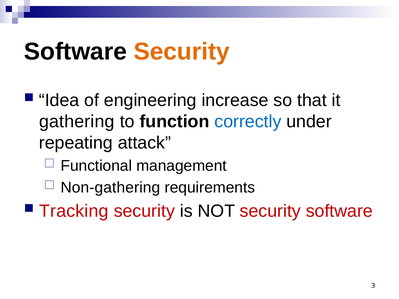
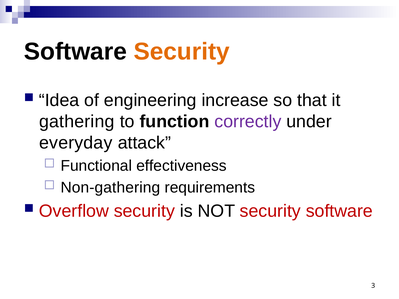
correctly colour: blue -> purple (248, 122)
repeating: repeating -> everyday (76, 143)
management: management -> effectiveness (182, 166)
Tracking: Tracking -> Overflow (74, 211)
